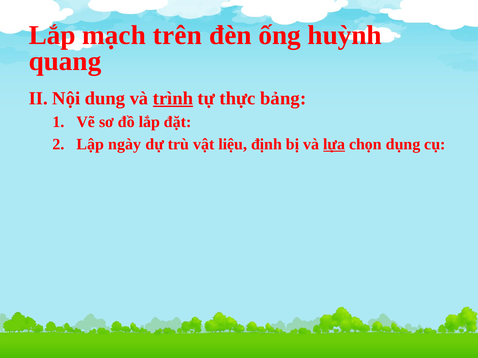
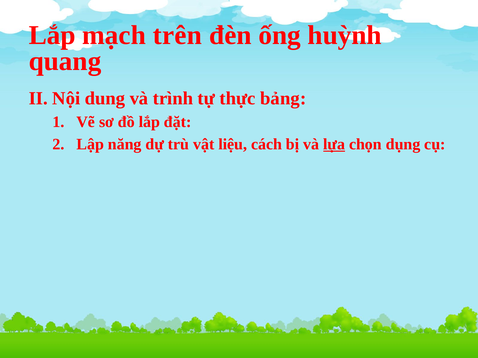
trình underline: present -> none (173, 98)
ngày: ngày -> năng (125, 144)
định: định -> cách (267, 144)
